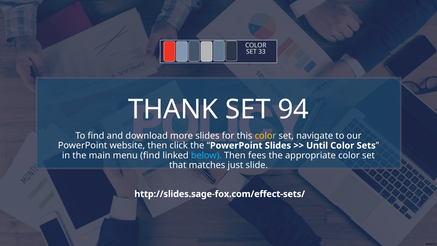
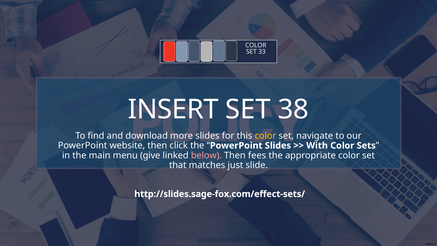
THANK: THANK -> INSERT (173, 109)
94: 94 -> 38 (293, 109)
Until: Until -> With (317, 145)
menu find: find -> give (150, 155)
below colour: light blue -> pink (206, 155)
